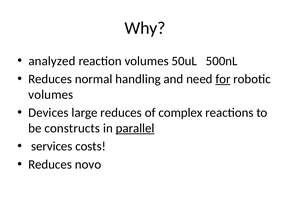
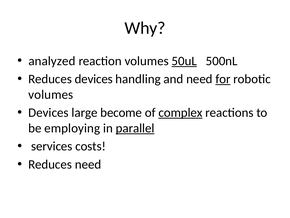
50uL underline: none -> present (184, 61)
Reduces normal: normal -> devices (94, 79)
large reduces: reduces -> become (121, 112)
complex underline: none -> present (180, 112)
constructs: constructs -> employing (72, 128)
Reduces novo: novo -> need (88, 164)
